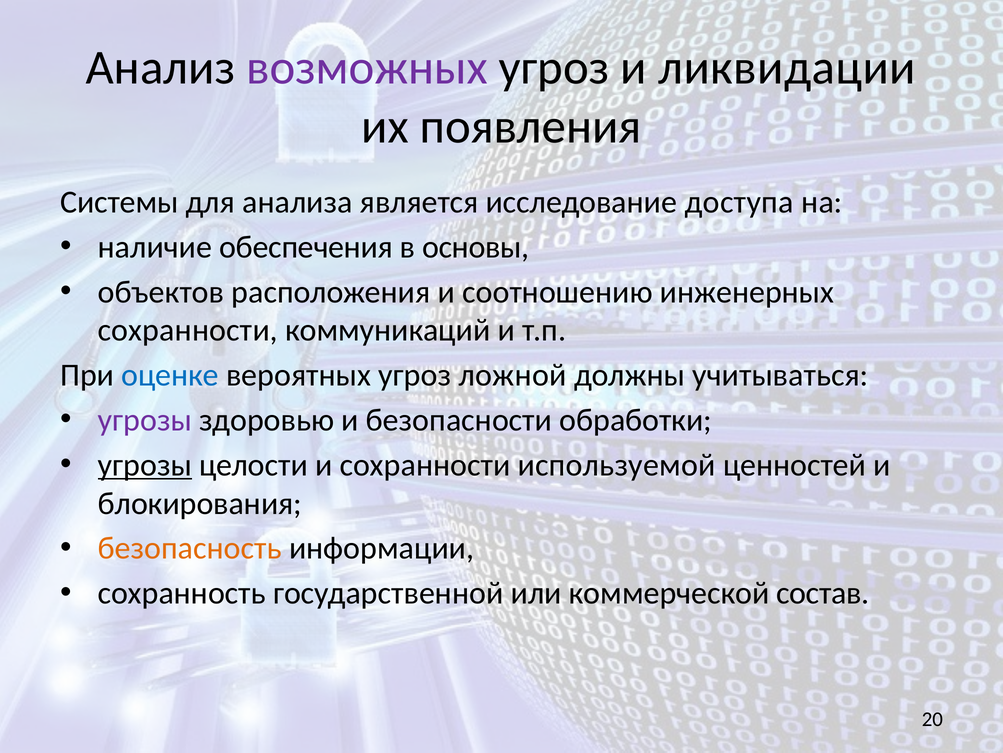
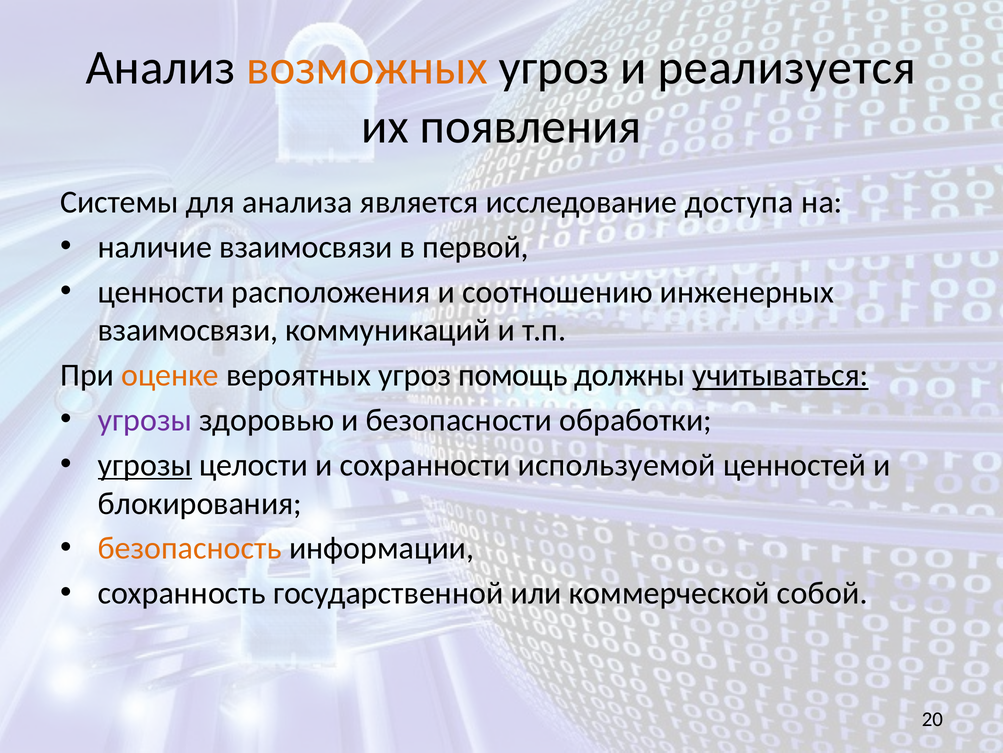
возможных colour: purple -> orange (367, 68)
ликвидации: ликвидации -> реализуется (787, 68)
наличие обеспечения: обеспечения -> взаимосвязи (306, 247)
основы: основы -> первой (476, 247)
объектов: объектов -> ценности (161, 292)
сохранности: сохранности -> взаимосвязи (188, 330)
оценке colour: blue -> orange (170, 375)
ложной: ложной -> помощь (513, 375)
учитываться underline: none -> present (780, 375)
состав: состав -> собой (822, 593)
